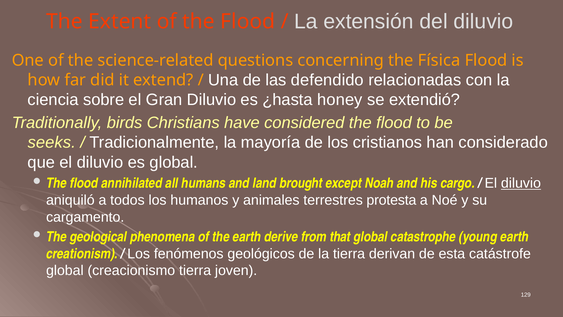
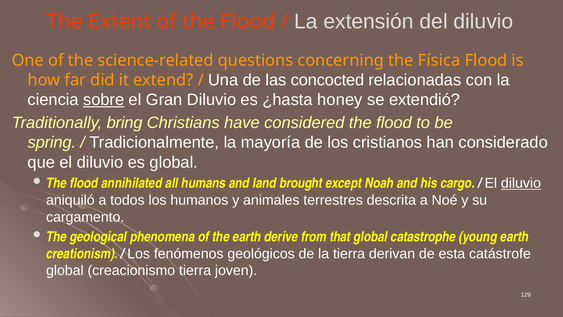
defendido: defendido -> concocted (328, 80)
sobre underline: none -> present (104, 100)
birds: birds -> bring (125, 123)
seeks: seeks -> spring (52, 142)
protesta: protesta -> descrita (391, 200)
